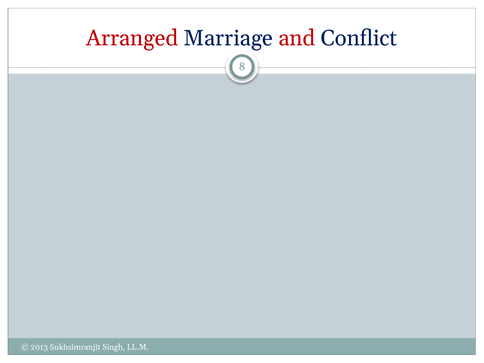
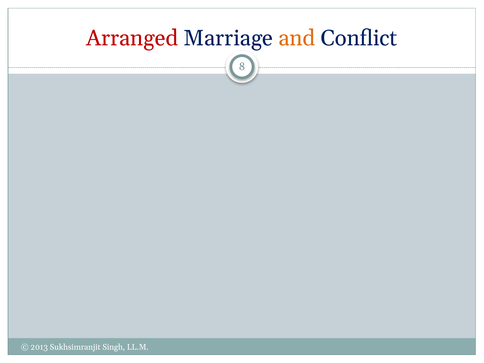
and colour: red -> orange (297, 38)
